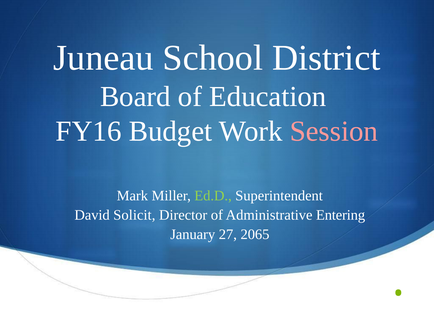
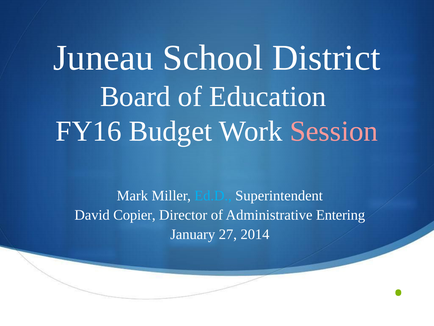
Ed.D colour: light green -> light blue (213, 196)
Solicit: Solicit -> Copier (134, 215)
2065: 2065 -> 2014 (255, 234)
